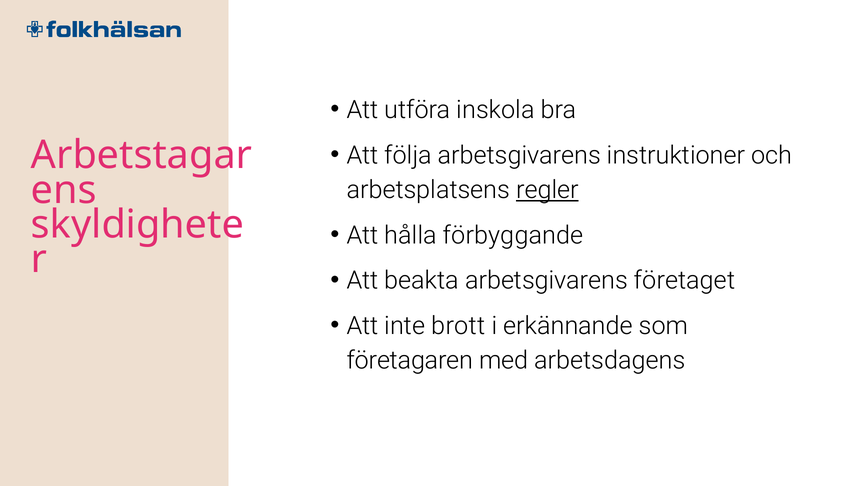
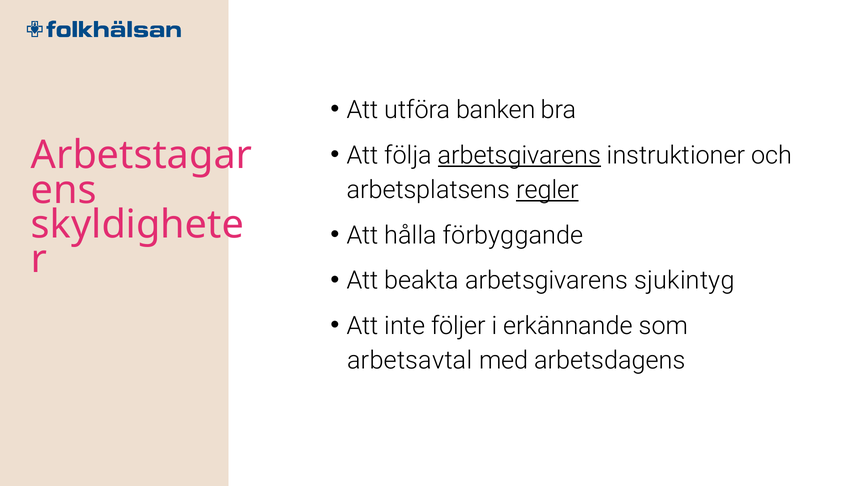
inskola: inskola -> banken (496, 110)
arbetsgivarens underline: none -> present (519, 155)
företaget: företaget -> sjukintyg (684, 281)
brott: brott -> följer (459, 326)
företagaren: företagaren -> arbetsavtal (410, 361)
